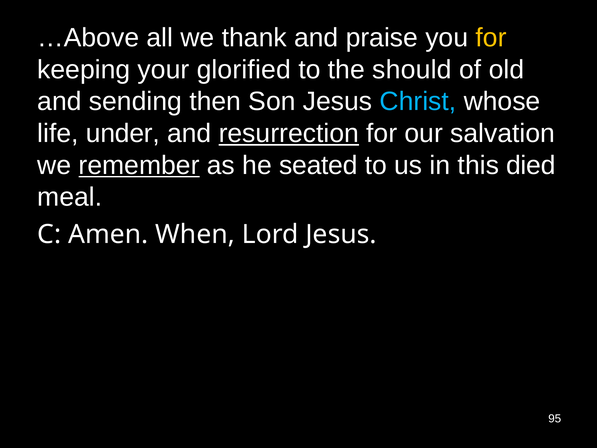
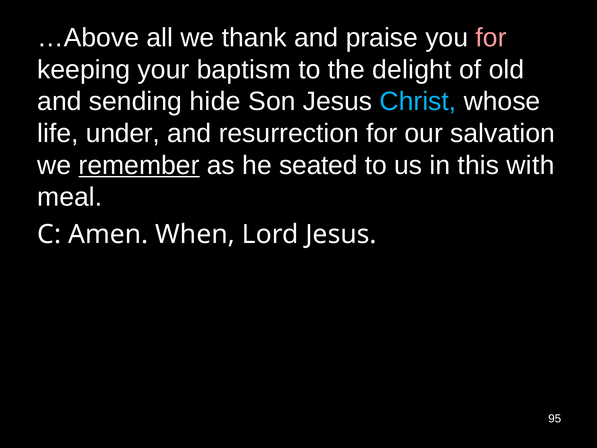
for colour: yellow -> pink (491, 38)
glorified: glorified -> baptism (244, 70)
should: should -> delight (412, 70)
then: then -> hide (215, 101)
resurrection underline: present -> none (289, 133)
died: died -> with (531, 165)
